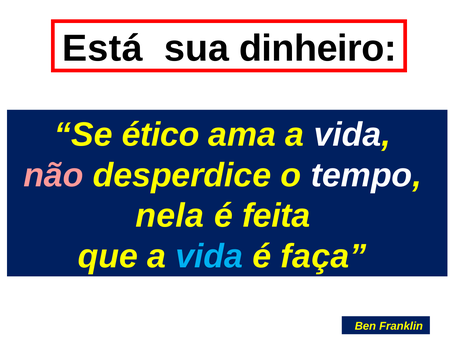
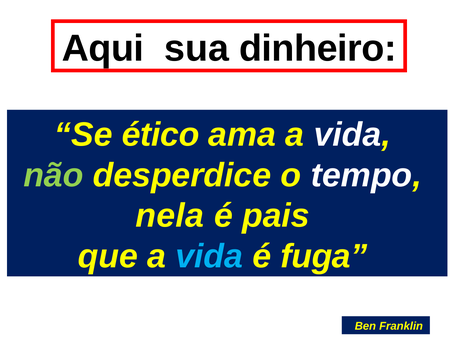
Está: Está -> Aqui (103, 49)
não colour: pink -> light green (53, 175)
feita: feita -> pais (276, 216)
faça: faça -> fuga (324, 256)
